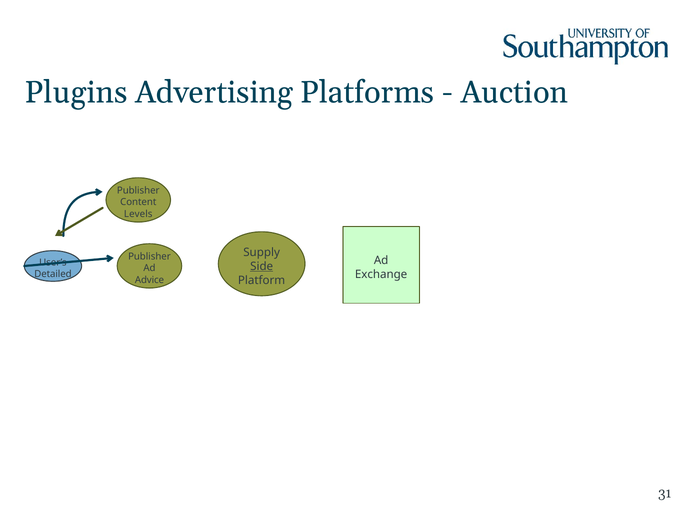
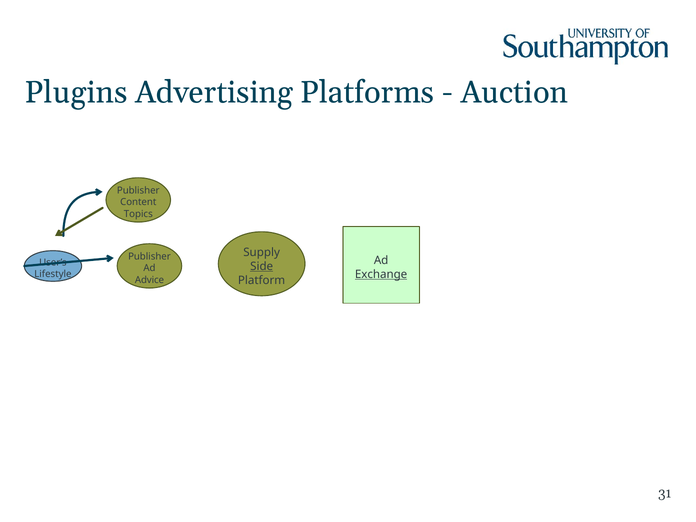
Levels: Levels -> Topics (138, 214)
Exchange underline: none -> present (381, 274)
Detailed: Detailed -> Lifestyle (53, 274)
